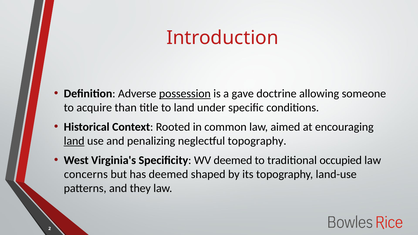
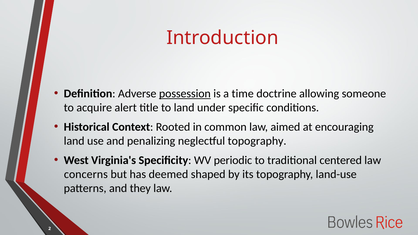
gave: gave -> time (243, 94)
than: than -> alert (126, 108)
land underline: present -> none (74, 141)
WV deemed: deemed -> periodic (233, 160)
occupied: occupied -> centered (341, 160)
